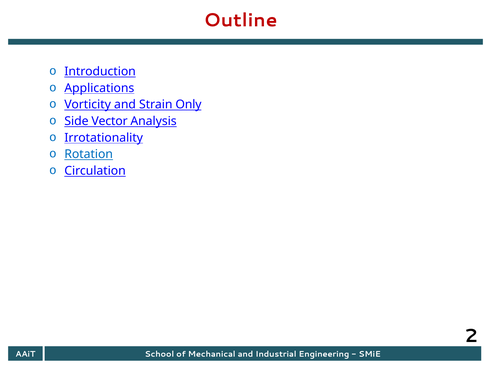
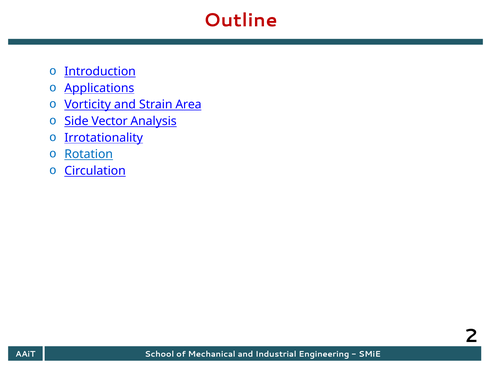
Only: Only -> Area (188, 105)
